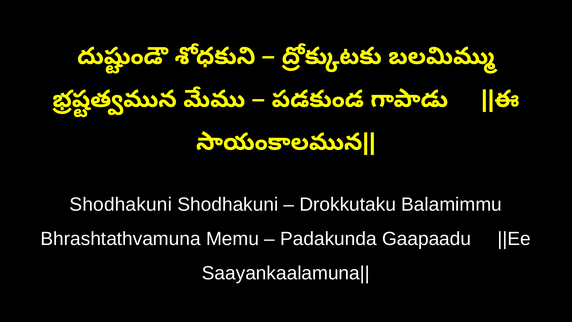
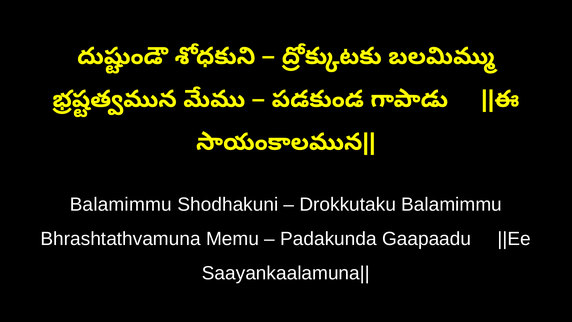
Shodhakuni: Shodhakuni -> Balamimmu (121, 204)
